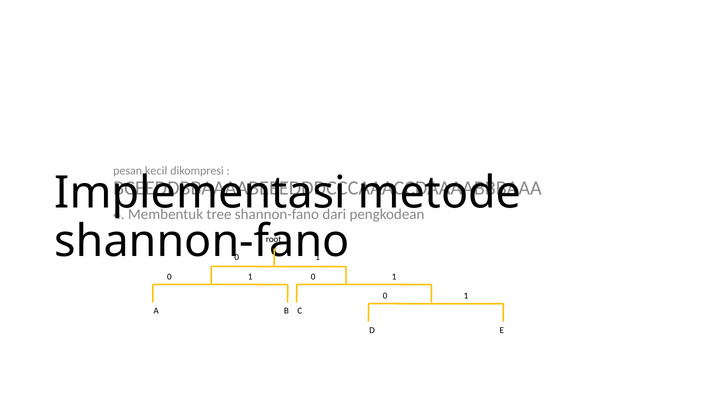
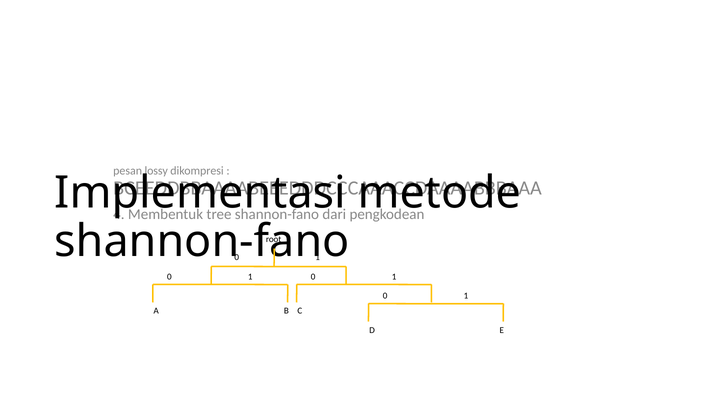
kecil: kecil -> lossy (156, 171)
